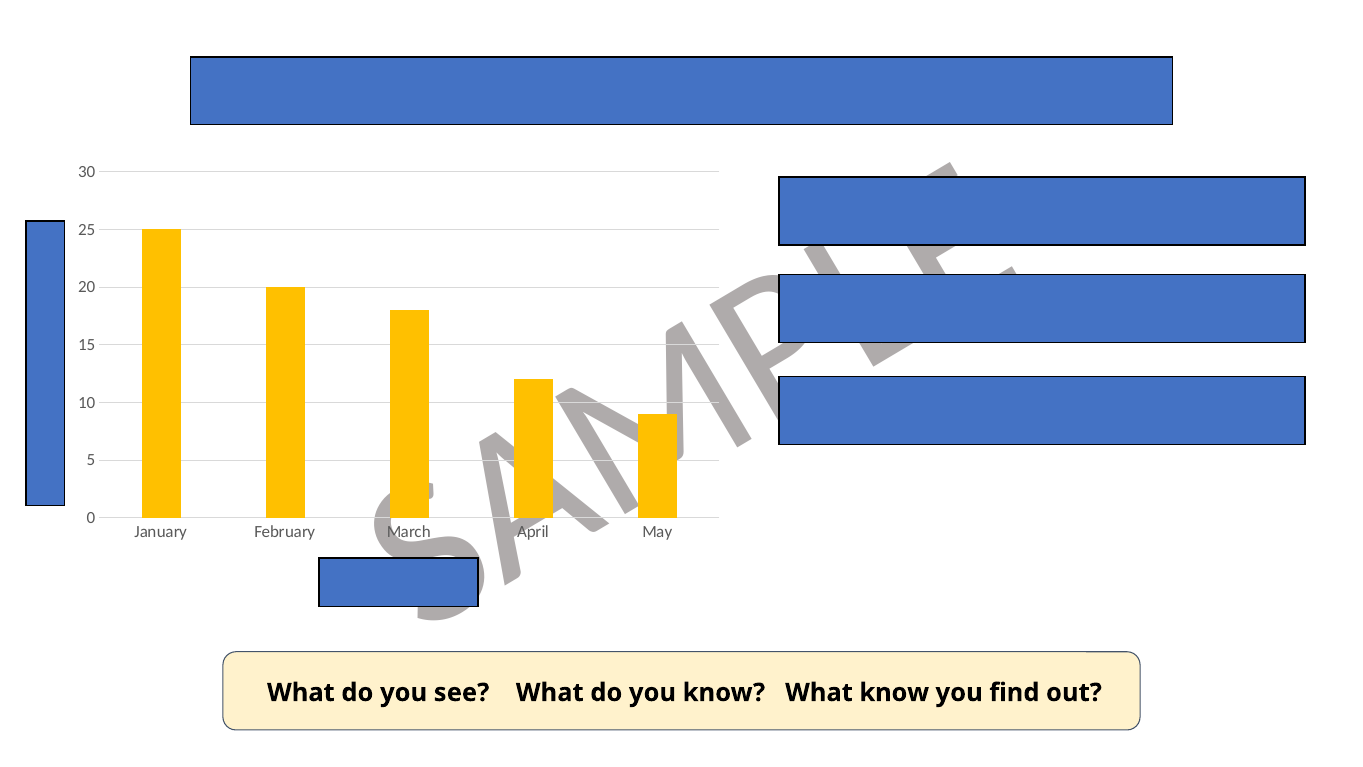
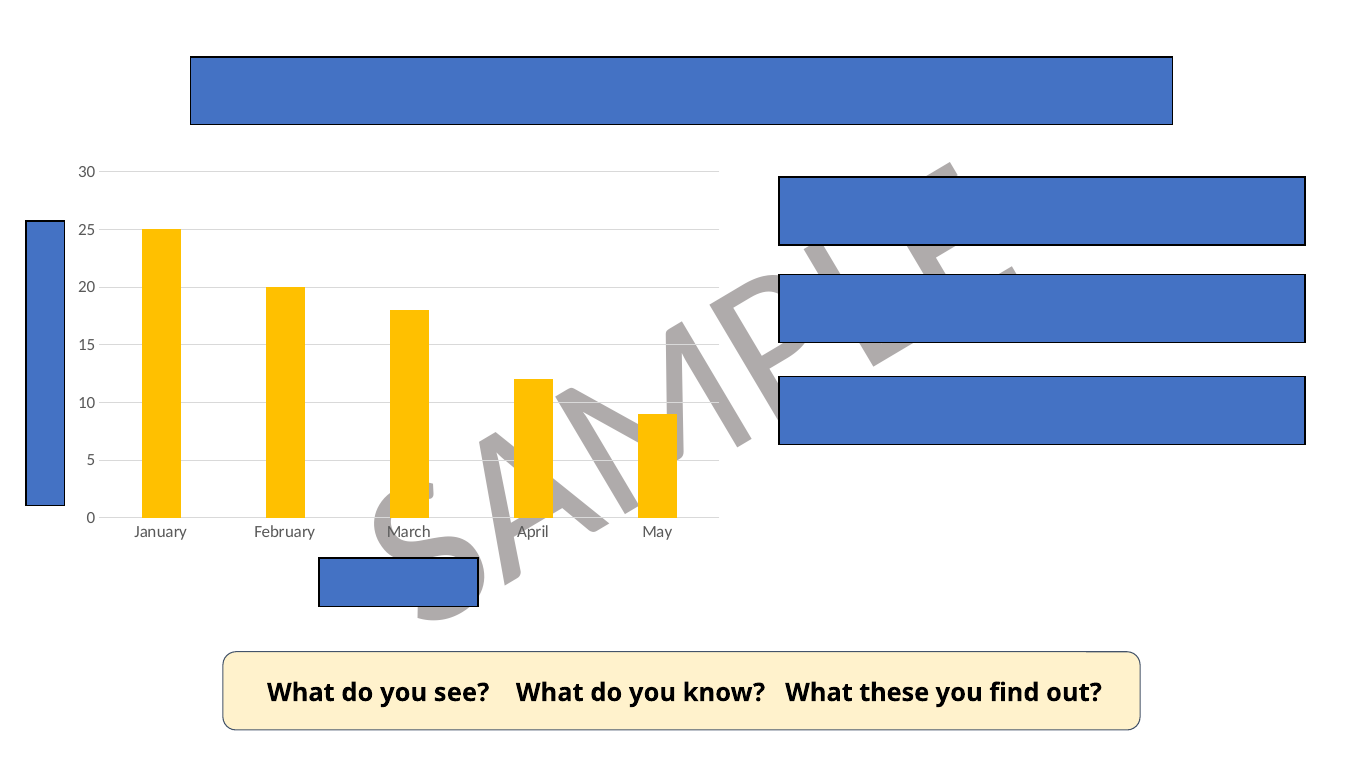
What know: know -> these (894, 692)
